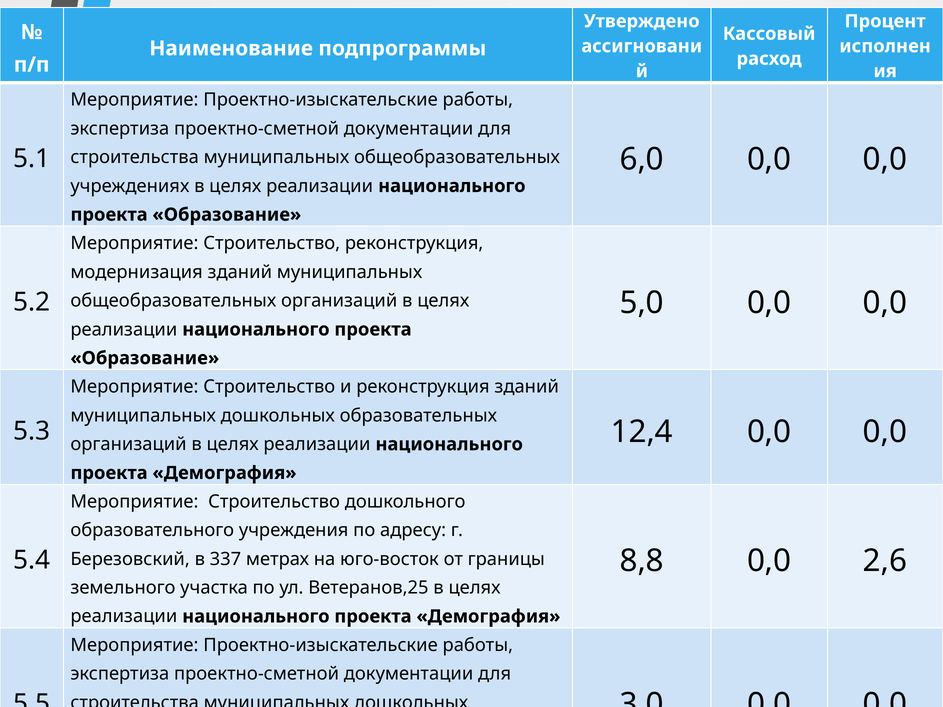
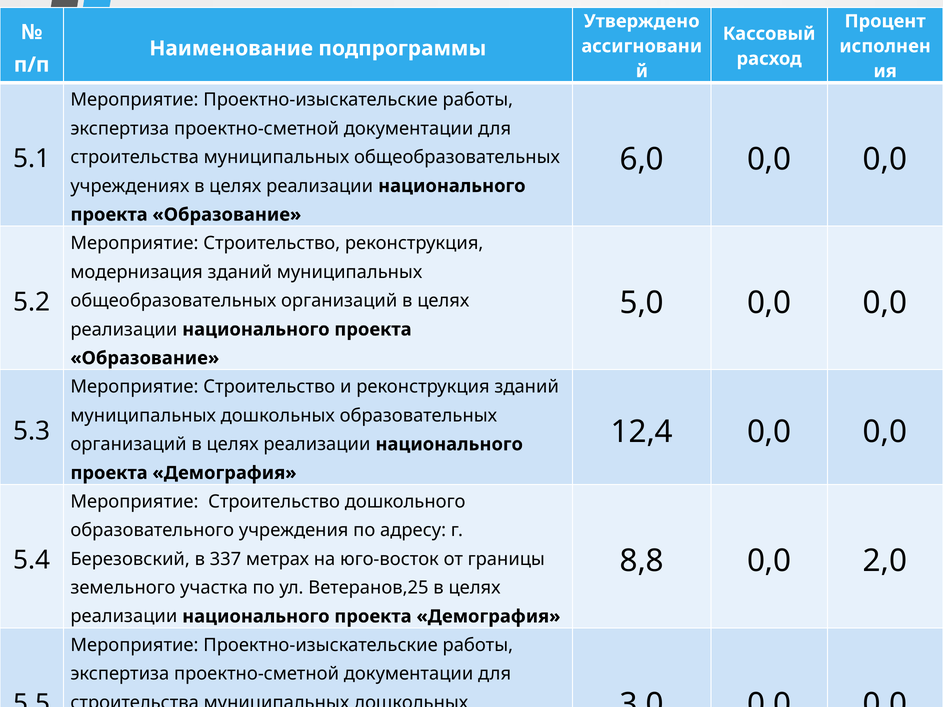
2,6: 2,6 -> 2,0 (885, 561)
